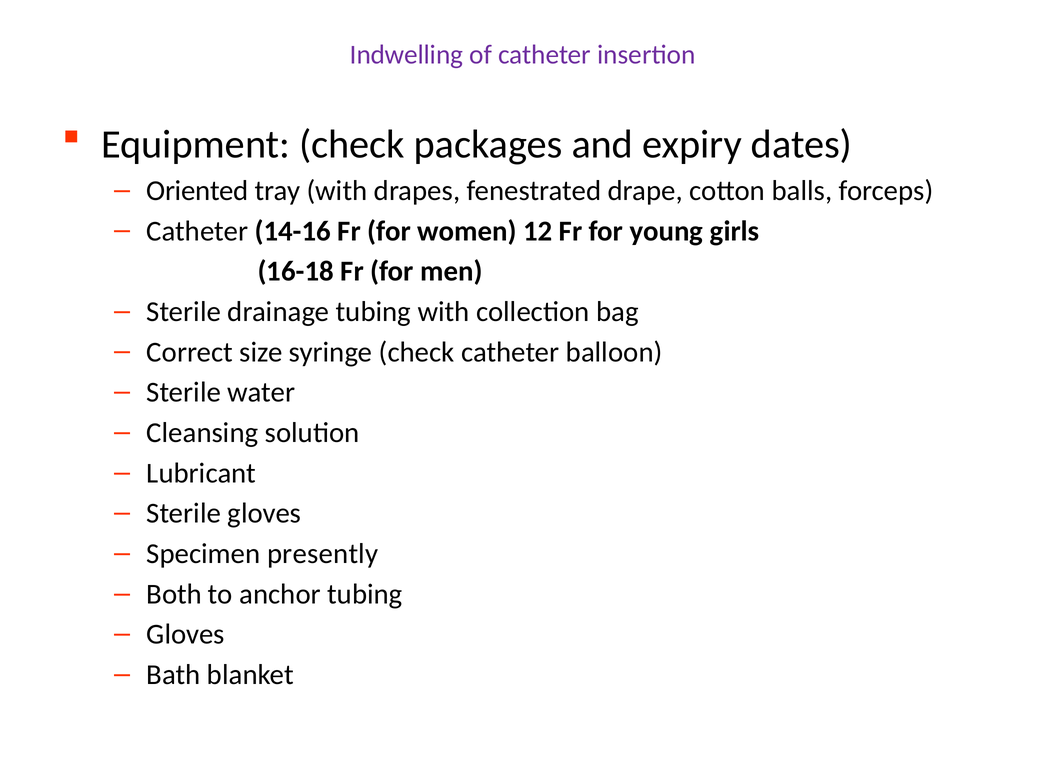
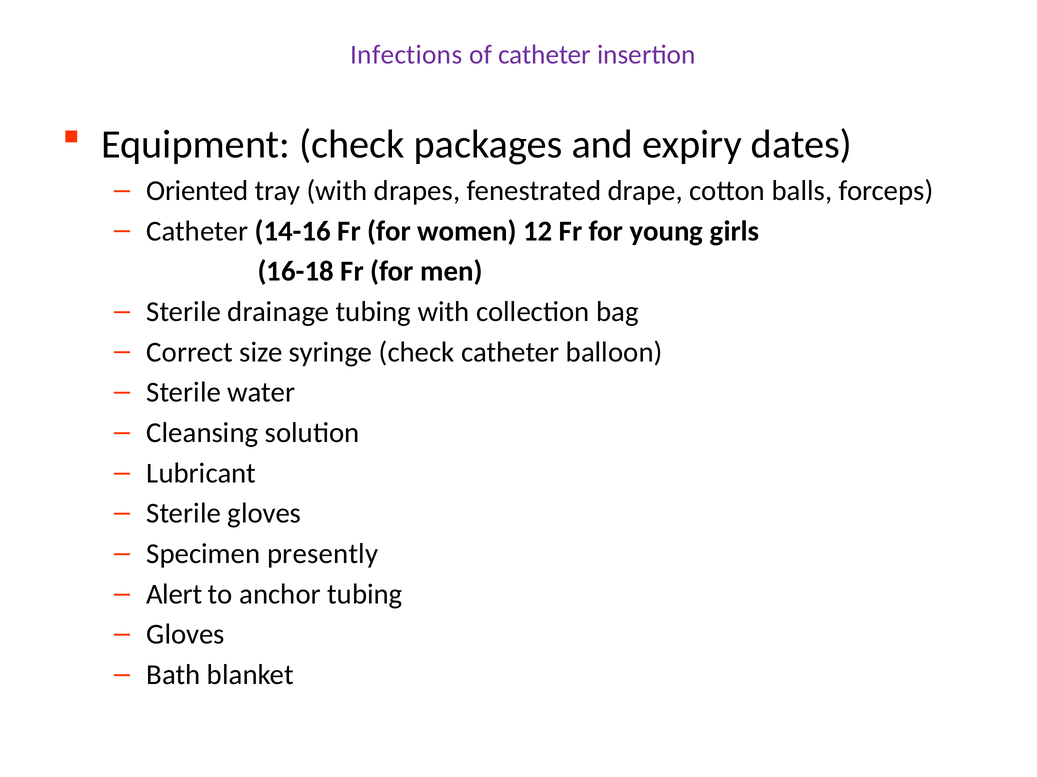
Indwelling: Indwelling -> Infections (406, 55)
Both: Both -> Alert (174, 595)
